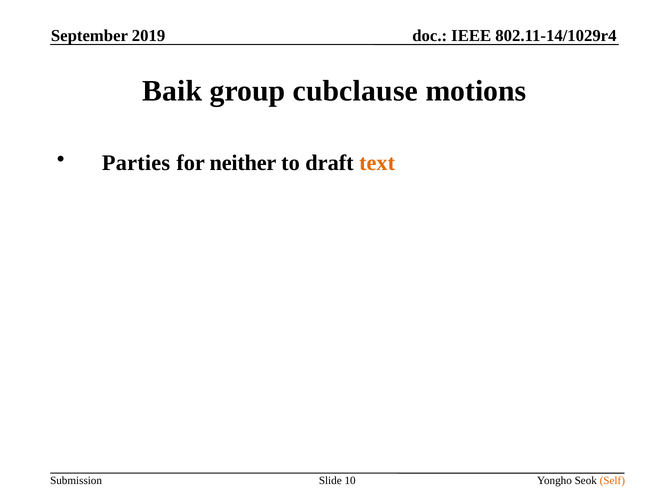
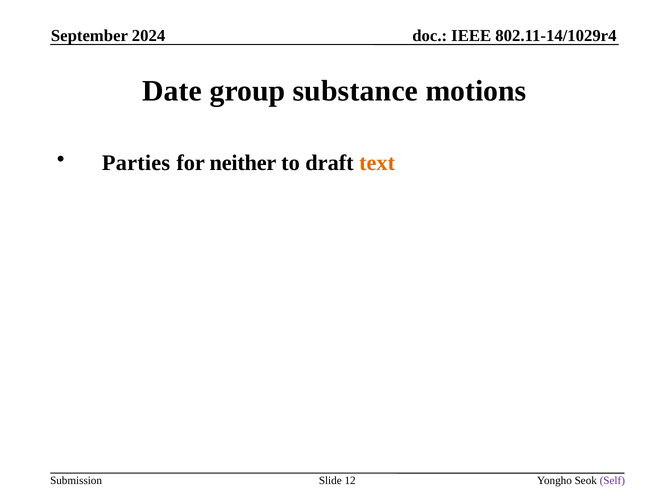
2019: 2019 -> 2024 (149, 36)
Baik: Baik -> Date (172, 91)
cubclause: cubclause -> substance (355, 91)
10: 10 -> 12 (350, 481)
Self colour: orange -> purple (612, 481)
